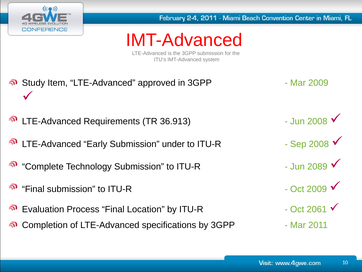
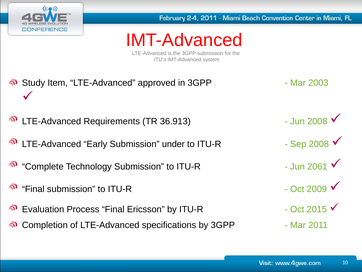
Mar 2009: 2009 -> 2003 (318, 83)
2089: 2089 -> 2061 (317, 166)
Location: Location -> Ericsson (146, 209)
2061: 2061 -> 2015 (317, 209)
